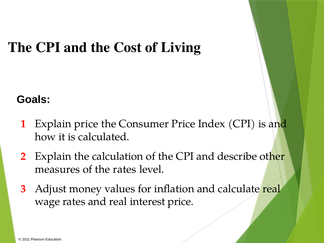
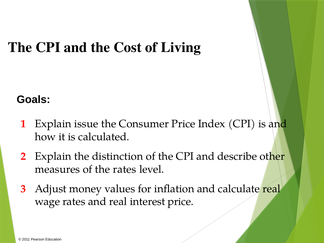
Explain price: price -> issue (86, 124)
calculation: calculation -> distinction (118, 156)
